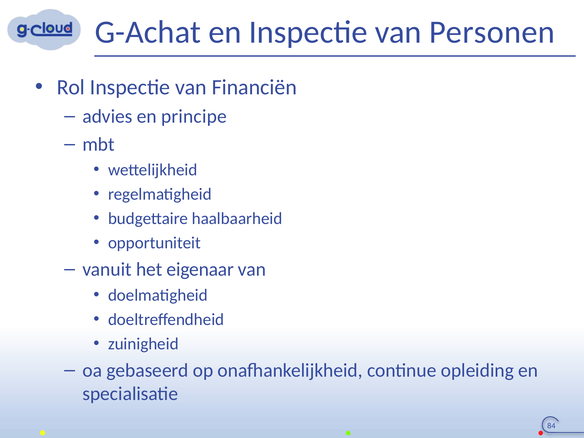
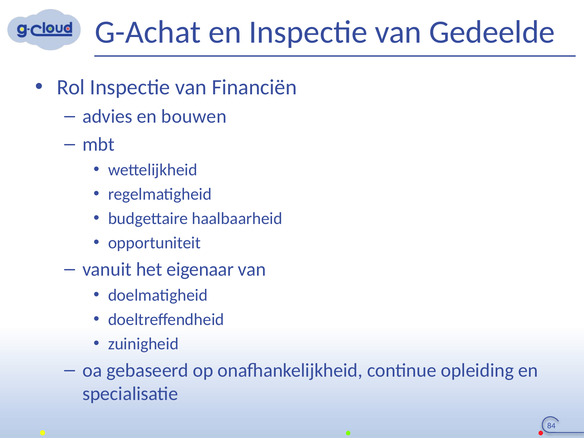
Personen: Personen -> Gedeelde (492, 32)
principe: principe -> bouwen (194, 116)
